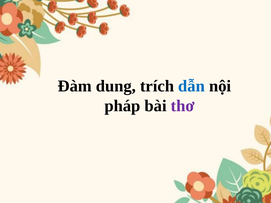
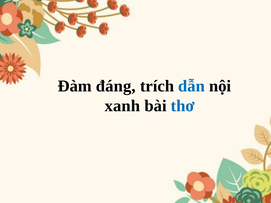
dung: dung -> đáng (116, 86)
pháp: pháp -> xanh (122, 106)
thơ colour: purple -> blue (183, 106)
